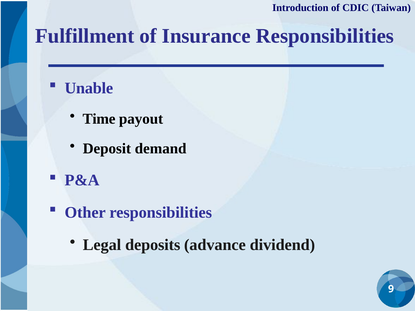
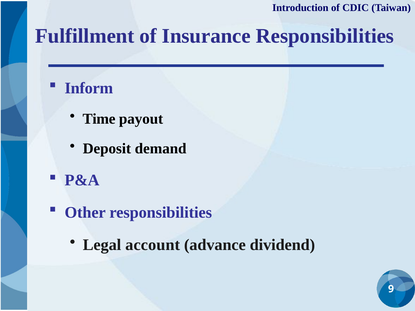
Unable: Unable -> Inform (89, 88)
deposits: deposits -> account (153, 245)
